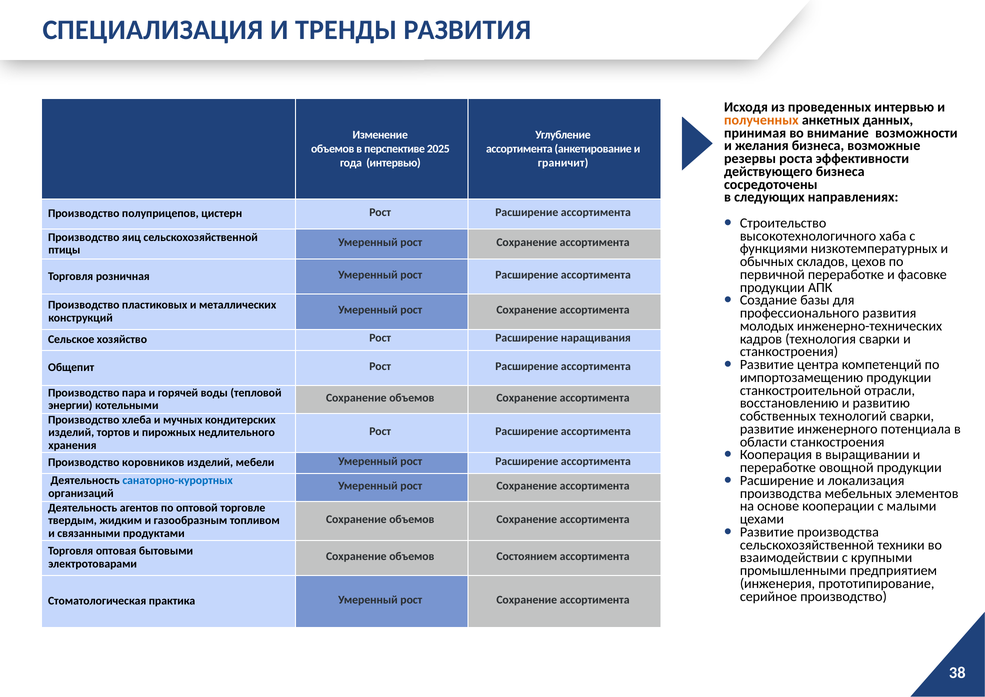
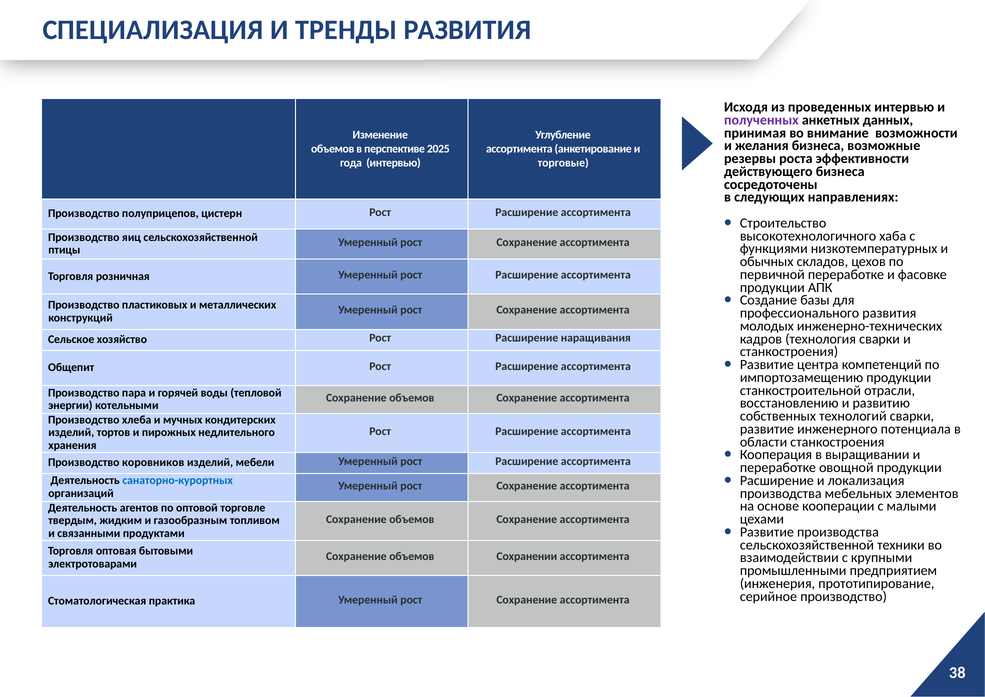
полученных colour: orange -> purple (761, 120)
граничит: граничит -> торговые (563, 163)
Состоянием: Состоянием -> Сохранении (527, 556)
